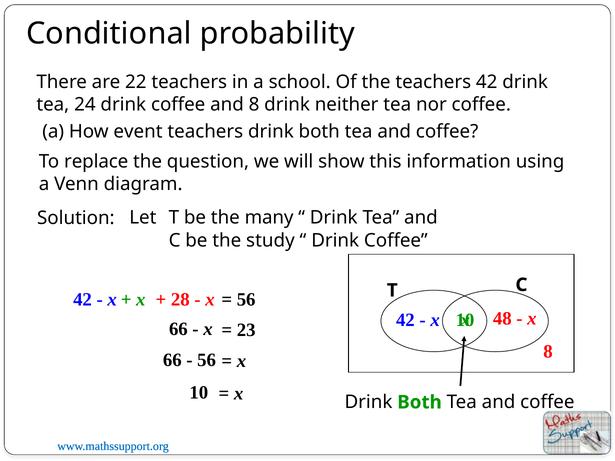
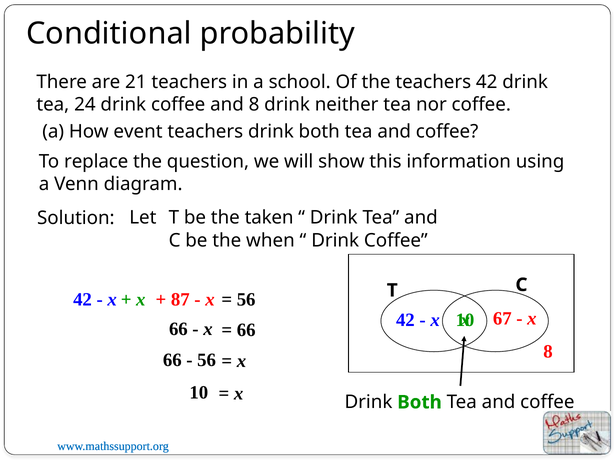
22: 22 -> 21 (136, 82)
many: many -> taken (269, 218)
study: study -> when (270, 240)
28: 28 -> 87 (180, 300)
48: 48 -> 67 (502, 319)
23: 23 -> 66 (246, 330)
